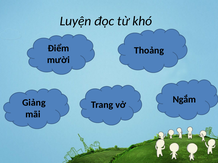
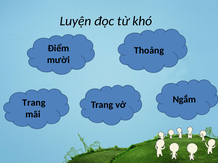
Giảng: Giảng -> Trang (34, 103)
